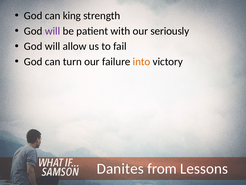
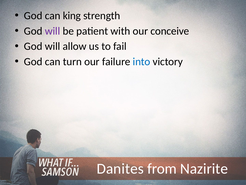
seriously: seriously -> conceive (170, 31)
into colour: orange -> blue (142, 62)
Lessons: Lessons -> Nazirite (204, 168)
